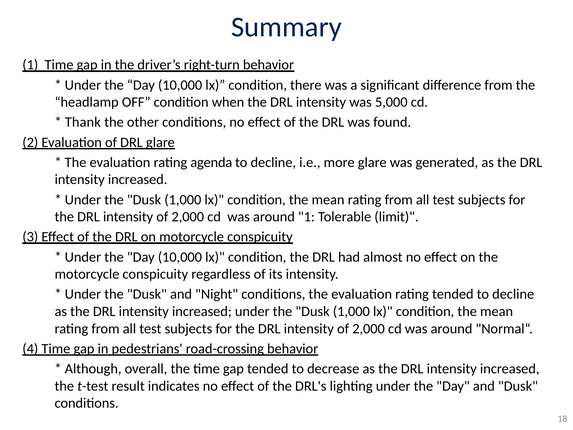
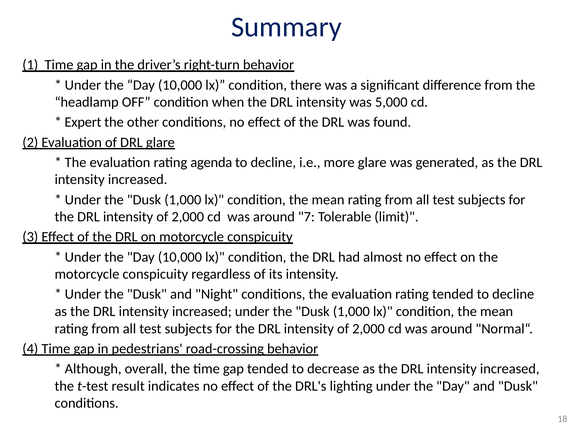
Thank: Thank -> Expert (83, 122)
around 1: 1 -> 7 (306, 217)
